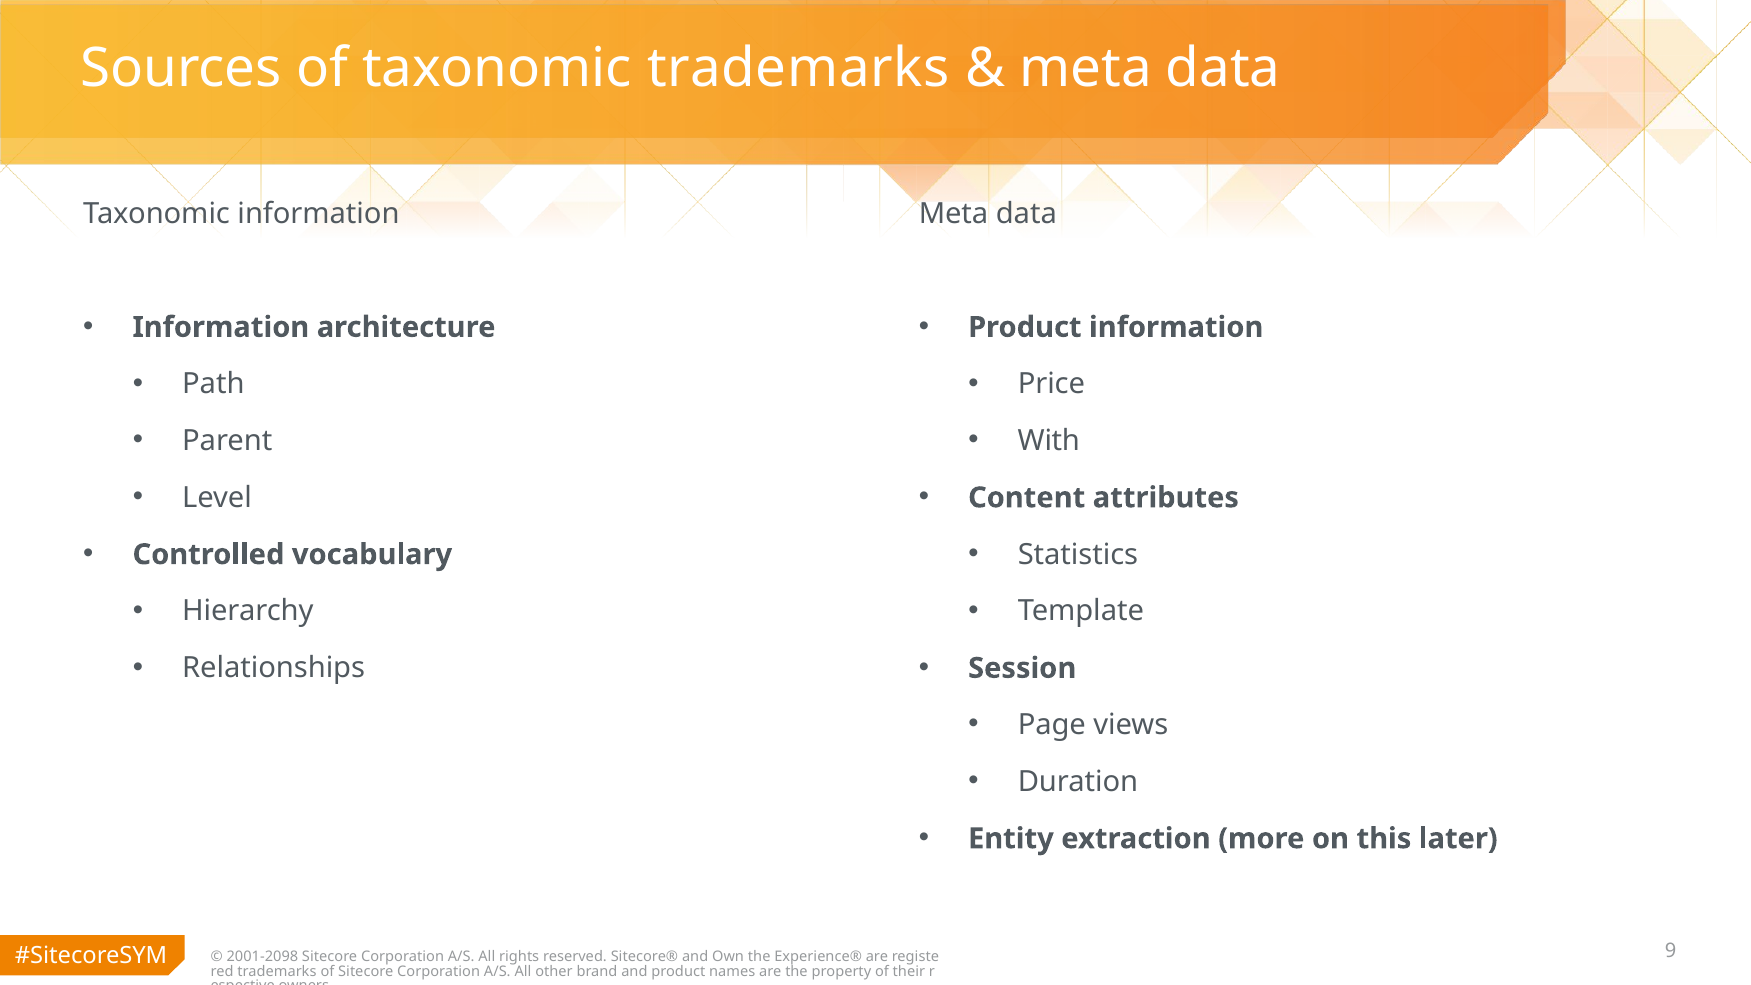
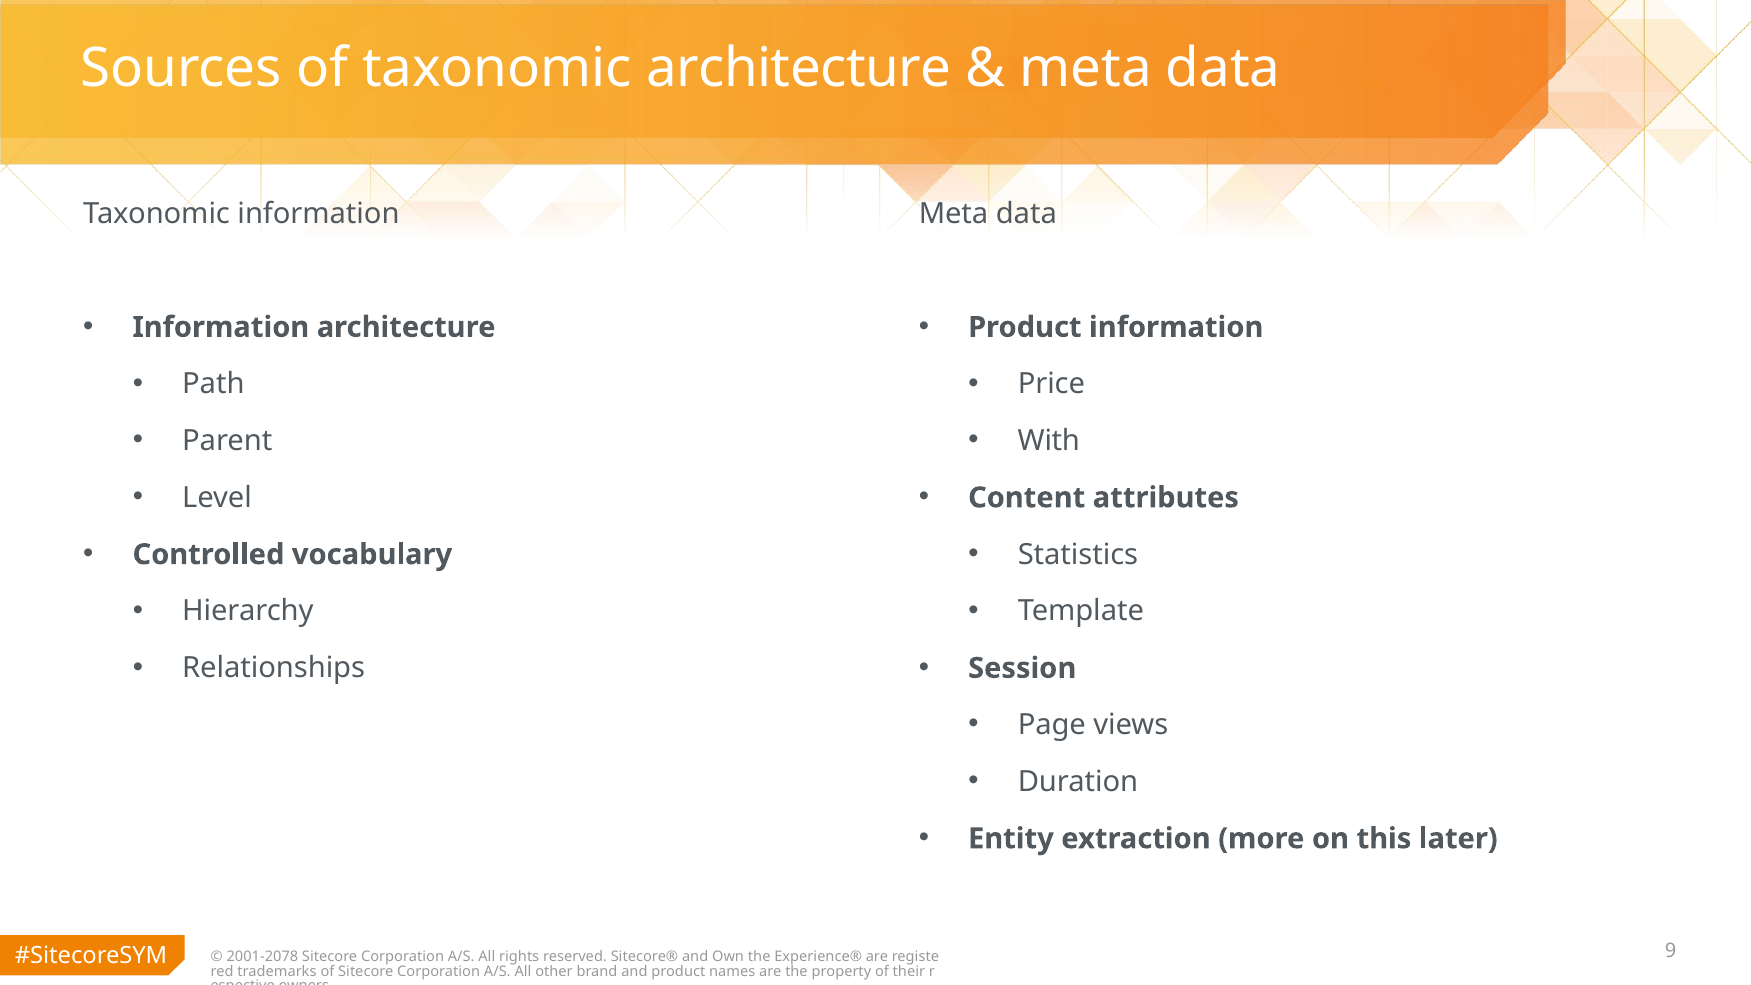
taxonomic trademarks: trademarks -> architecture (799, 69)
2001-2098: 2001-2098 -> 2001-2078 (262, 957)
